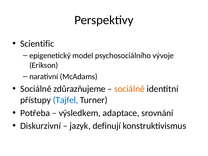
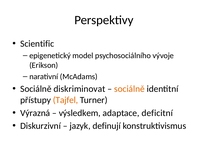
zdůrazňujeme: zdůrazňujeme -> diskriminovat (79, 89)
Tajfel colour: blue -> orange (66, 100)
Potřeba: Potřeba -> Výrazná (35, 113)
srovnání: srovnání -> deficitní (157, 113)
